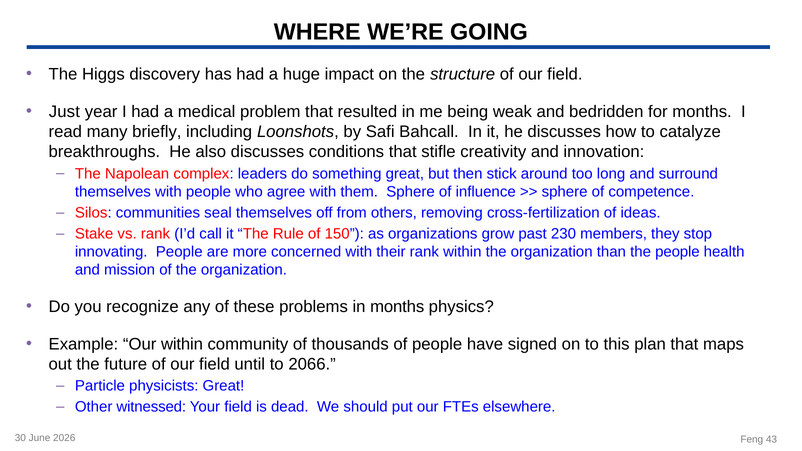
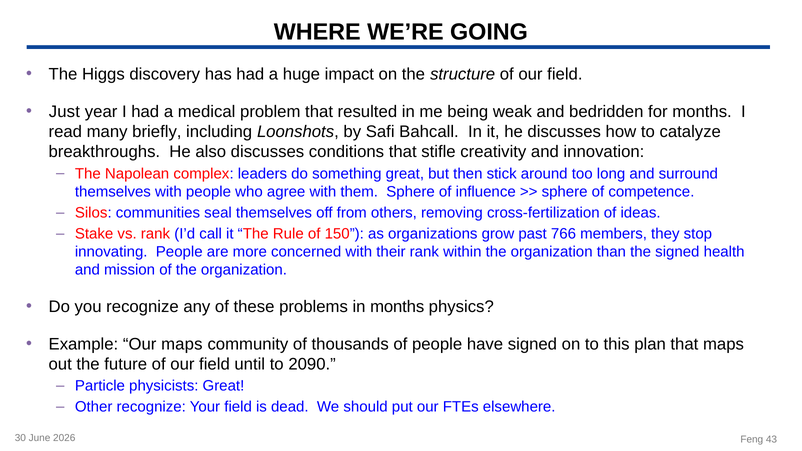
230: 230 -> 766 (564, 234)
the people: people -> signed (677, 252)
Our within: within -> maps (182, 344)
2066: 2066 -> 2090 (312, 364)
Other witnessed: witnessed -> recognize (151, 407)
